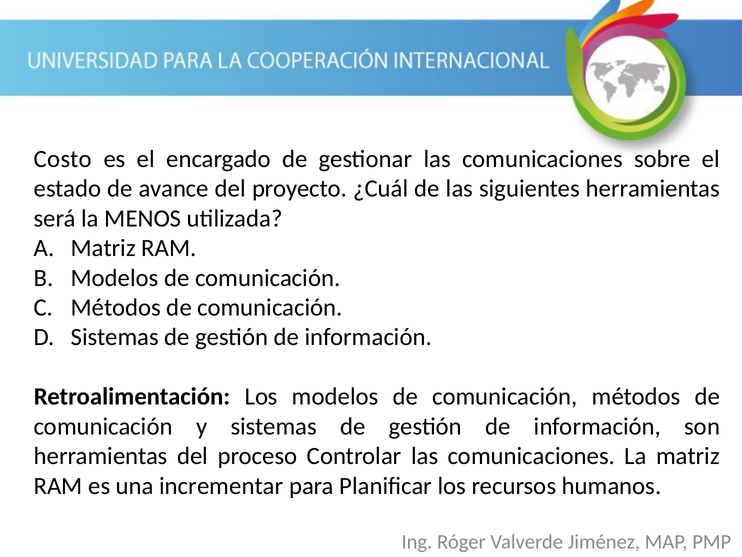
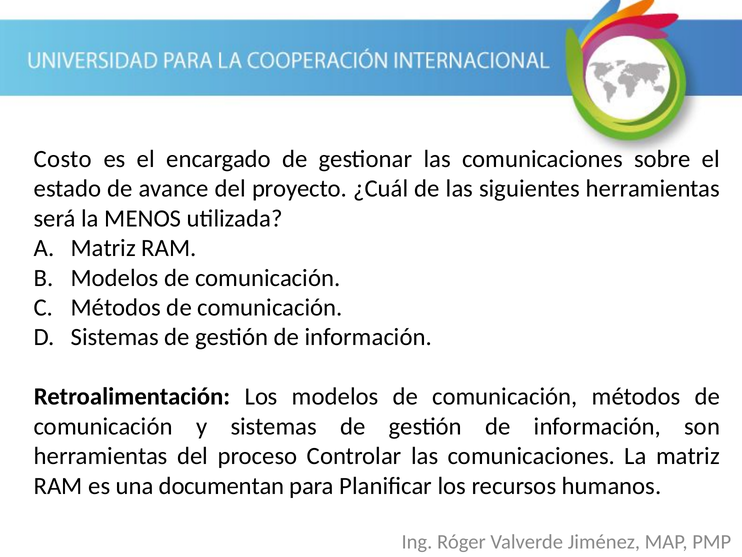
incrementar: incrementar -> documentan (221, 485)
